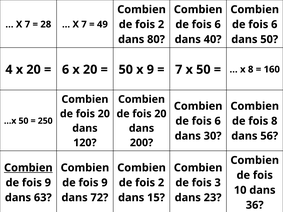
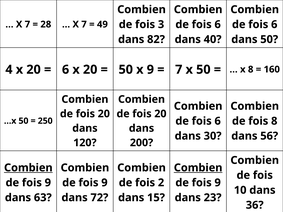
2: 2 -> 3 (161, 24)
80: 80 -> 82 (156, 39)
Combien underline: none -> present (198, 168)
3: 3 -> 9 (218, 183)
